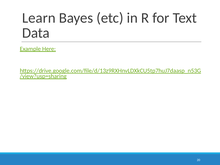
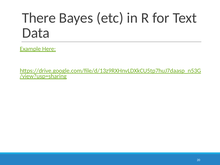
Learn: Learn -> There (39, 18)
